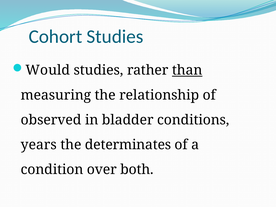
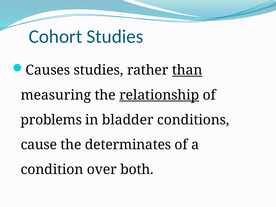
Would: Would -> Causes (48, 70)
relationship underline: none -> present (159, 95)
observed: observed -> problems (51, 120)
years: years -> cause (39, 145)
